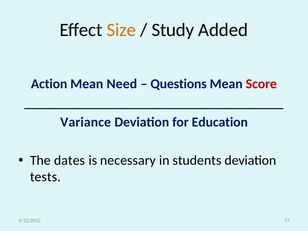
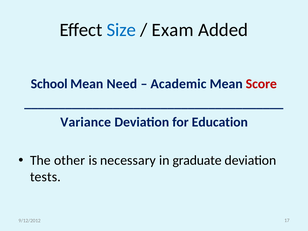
Size colour: orange -> blue (121, 30)
Study: Study -> Exam (173, 30)
Action: Action -> School (49, 84)
Questions: Questions -> Academic (178, 84)
dates: dates -> other (70, 160)
students: students -> graduate (197, 160)
